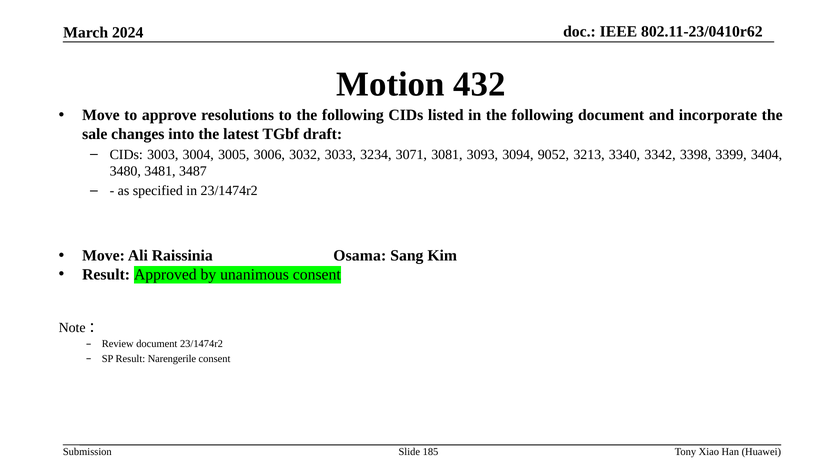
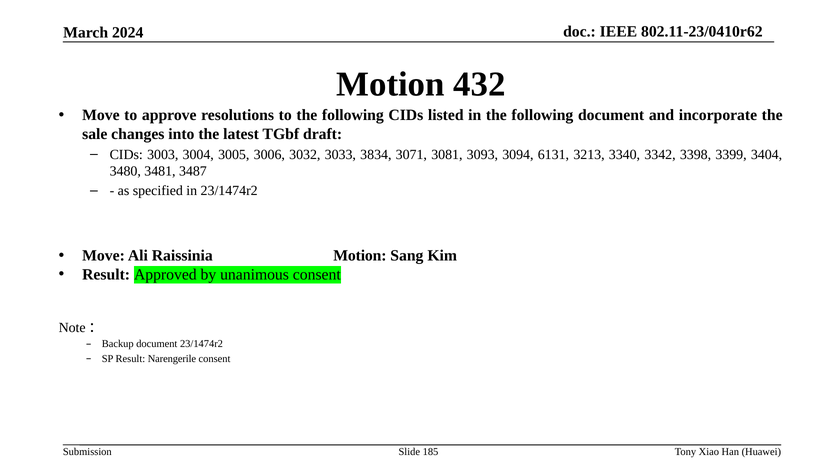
3234: 3234 -> 3834 (376, 154)
9052: 9052 -> 6131 (553, 154)
Raissinia Osama: Osama -> Motion (360, 256)
Review: Review -> Backup (118, 344)
